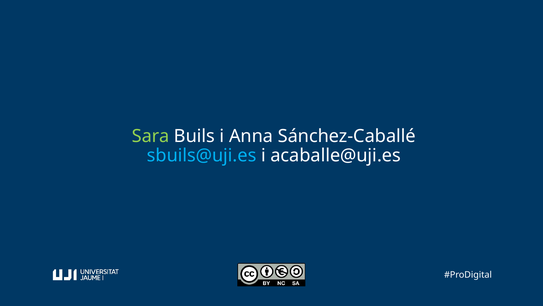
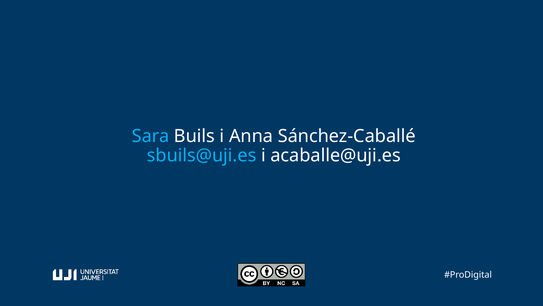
Sara colour: light green -> light blue (151, 136)
